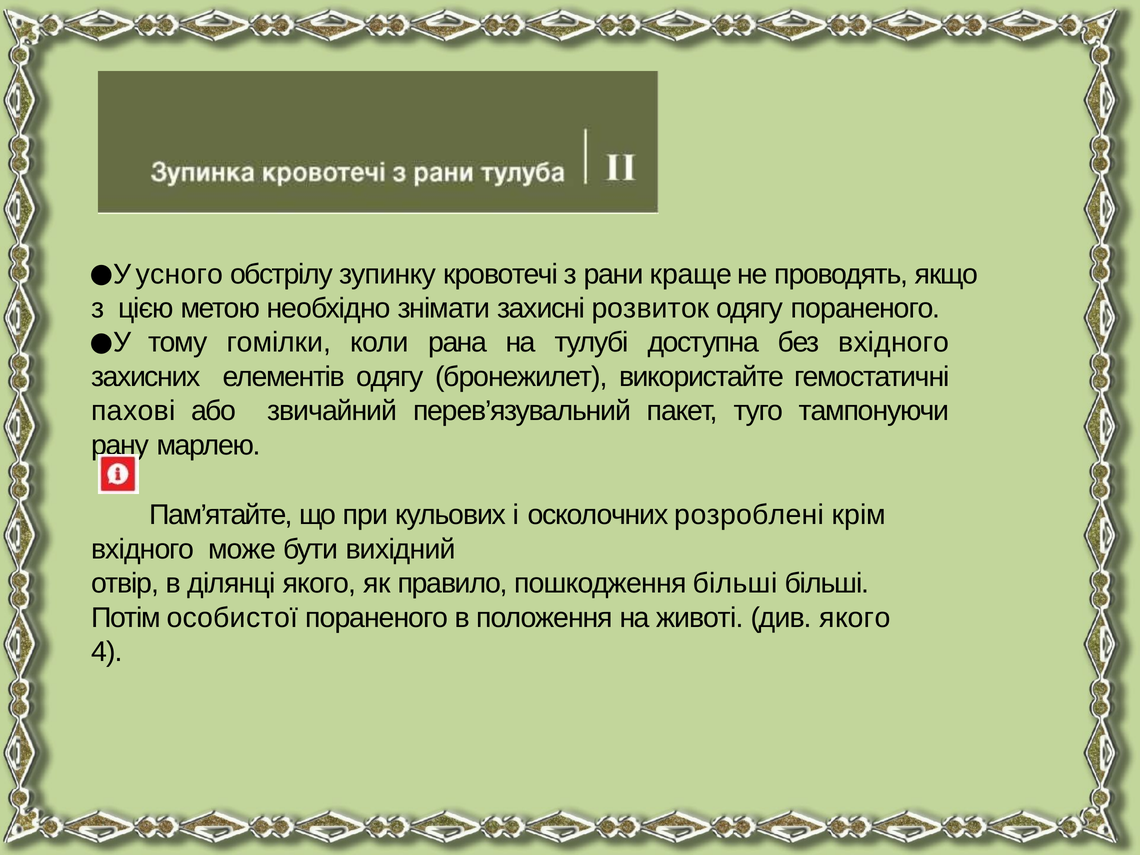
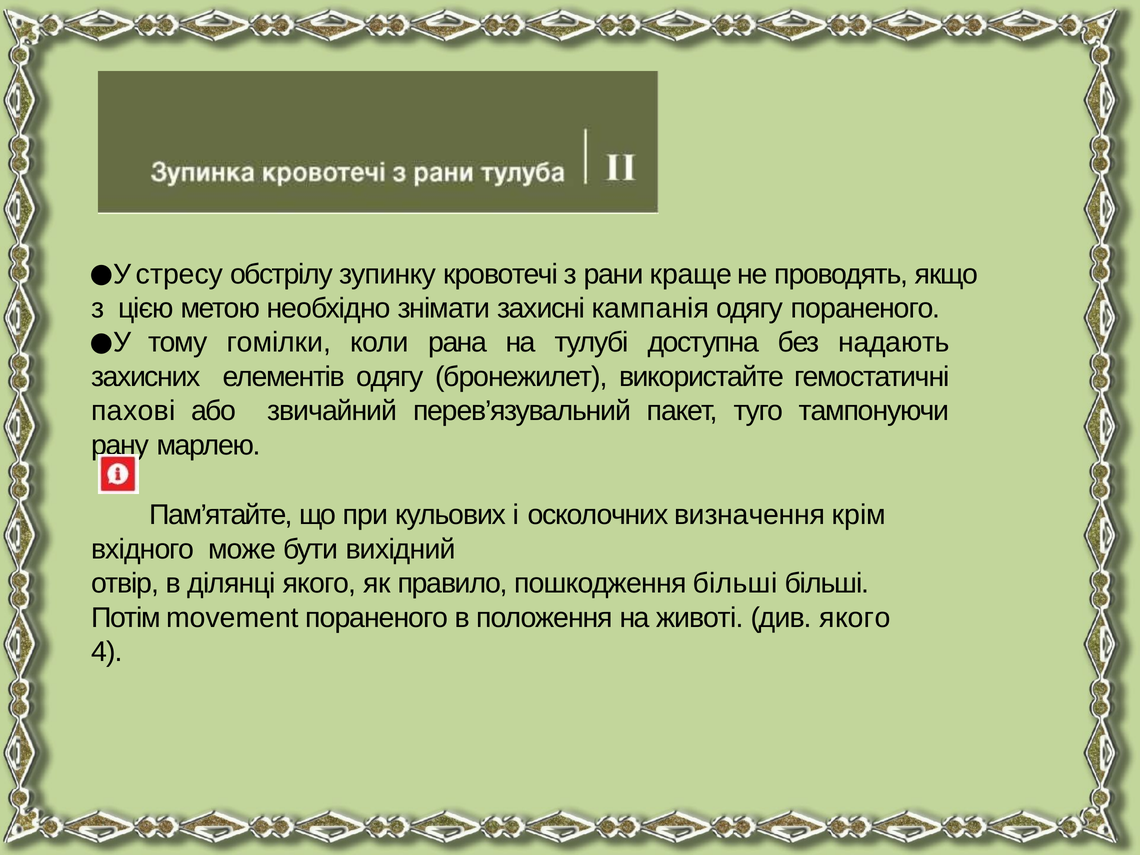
усного: усного -> стресу (180, 274)
розвиток: розвиток -> кампанія (650, 308)
без вхідного: вхідного -> надають (894, 343)
розроблені: розроблені -> визначення (750, 515)
особистої: особистої -> movement (233, 618)
